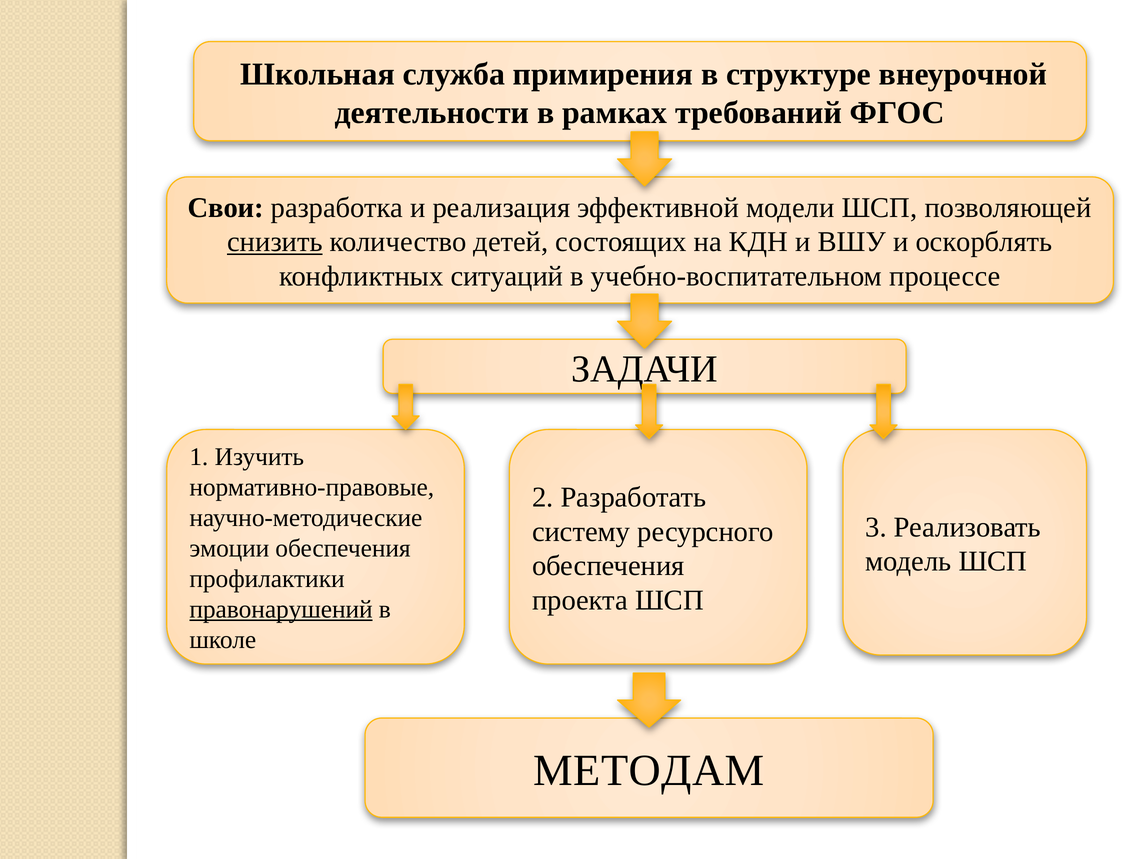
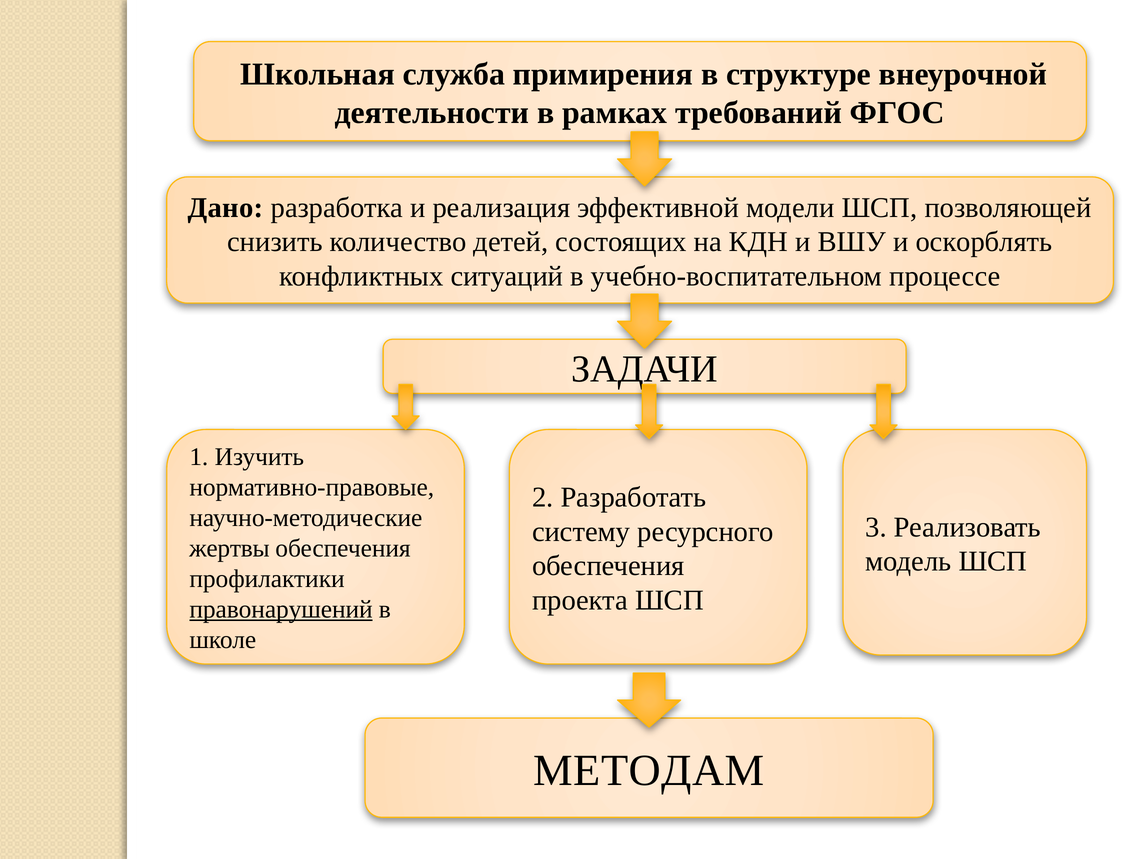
Свои: Свои -> Дано (226, 208)
снизить underline: present -> none (275, 242)
эмоции: эмоции -> жертвы (229, 548)
